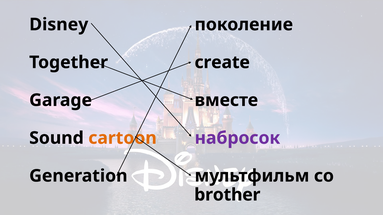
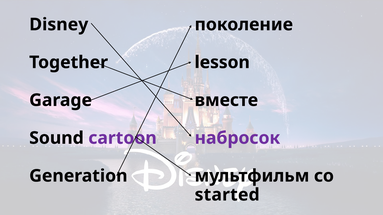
create: create -> lesson (222, 62)
cartoon colour: orange -> purple (123, 138)
brother: brother -> started (227, 195)
